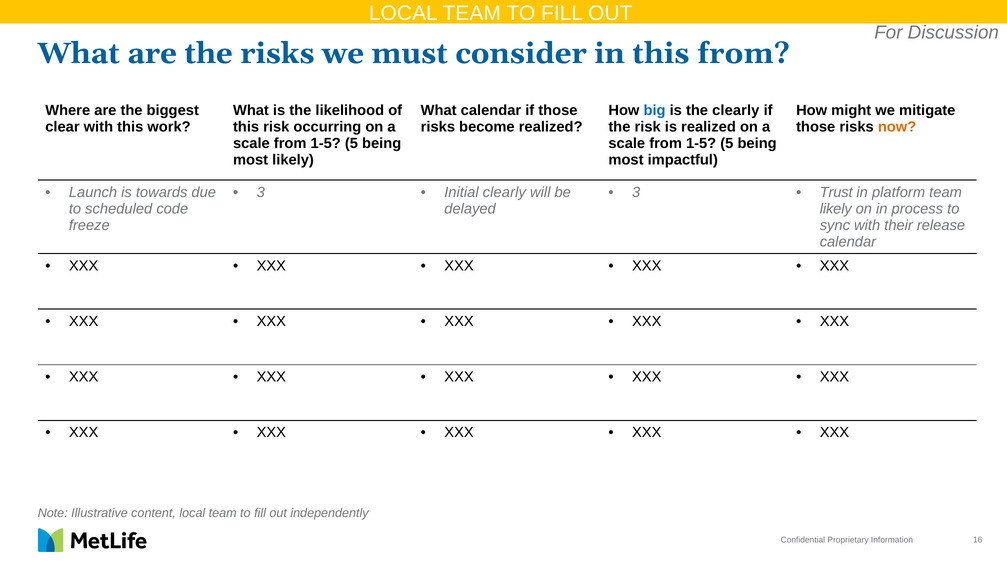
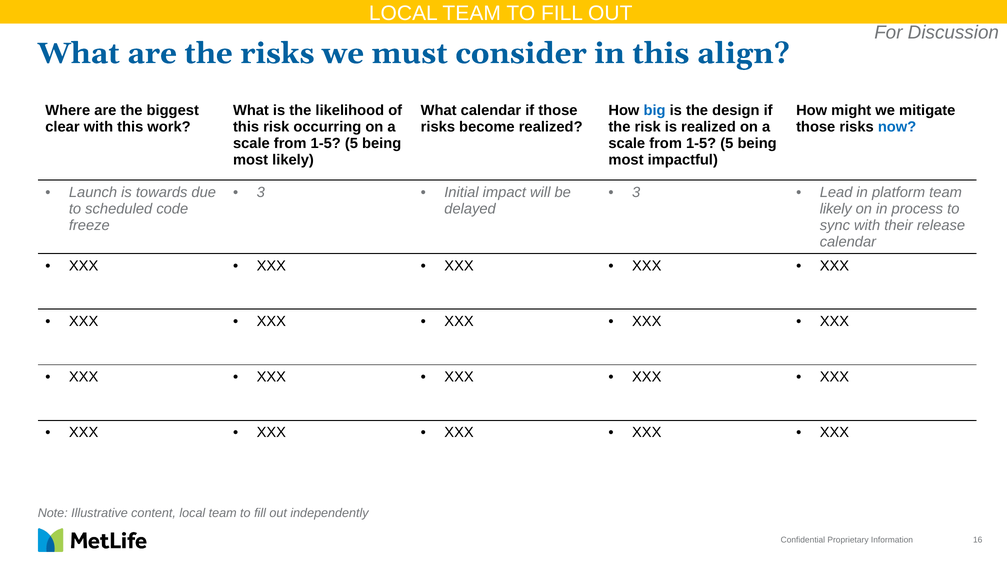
this from: from -> align (744, 53)
the clearly: clearly -> design (736, 110)
now colour: orange -> blue (897, 127)
Initial clearly: clearly -> impact (504, 192)
Trust: Trust -> Lead (836, 192)
